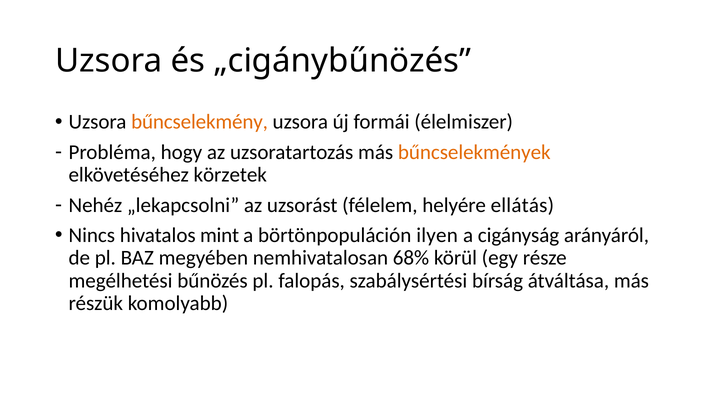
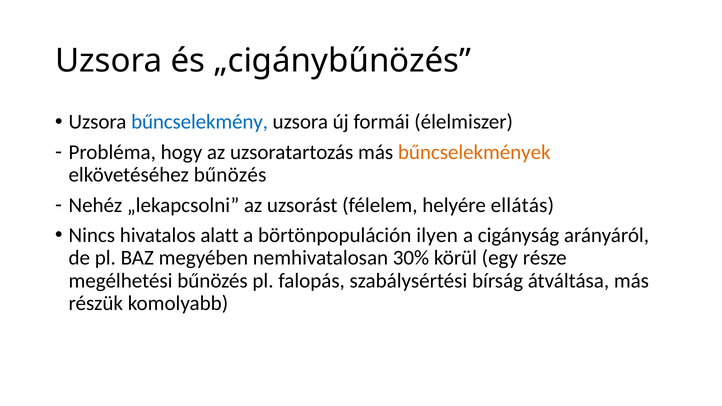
bűncselekmény colour: orange -> blue (200, 122)
elkövetéséhez körzetek: körzetek -> bűnözés (230, 175)
mint: mint -> alatt (220, 235)
68%: 68% -> 30% (411, 258)
